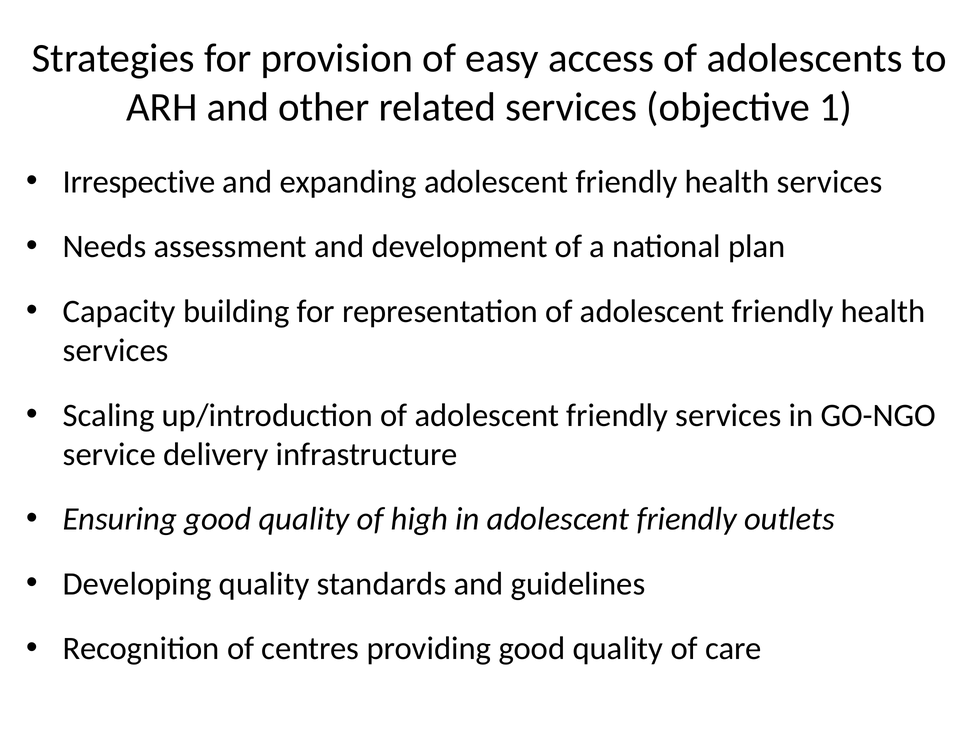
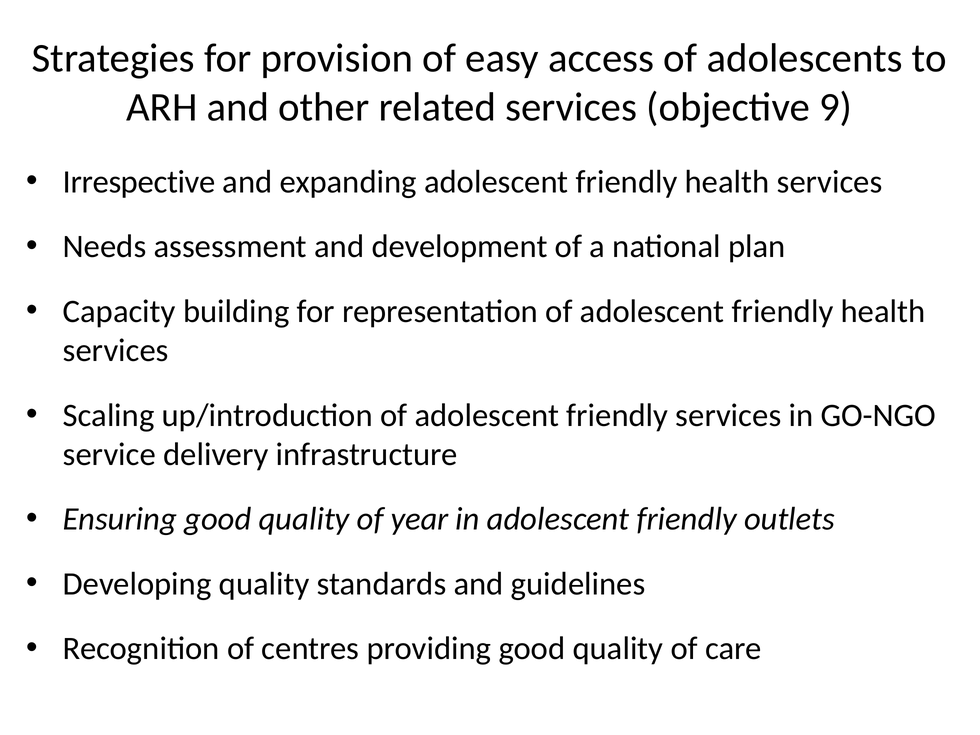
1: 1 -> 9 (836, 107)
high: high -> year (420, 519)
